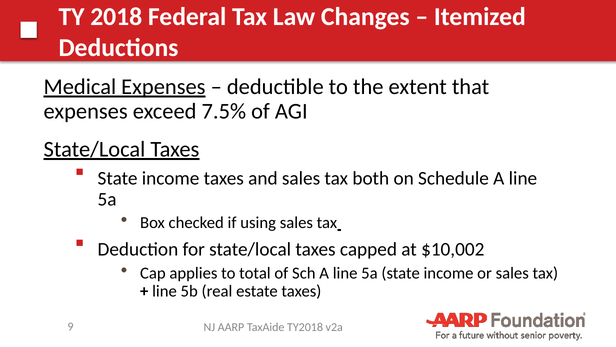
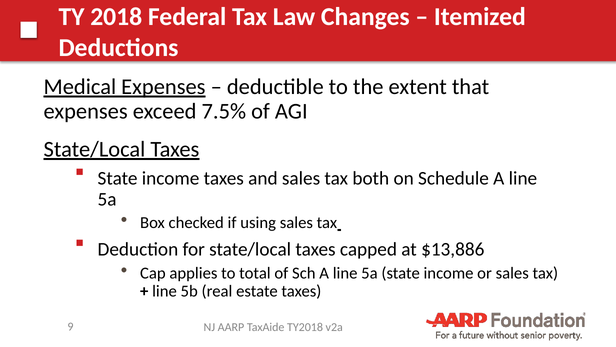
$10,002: $10,002 -> $13,886 (453, 249)
